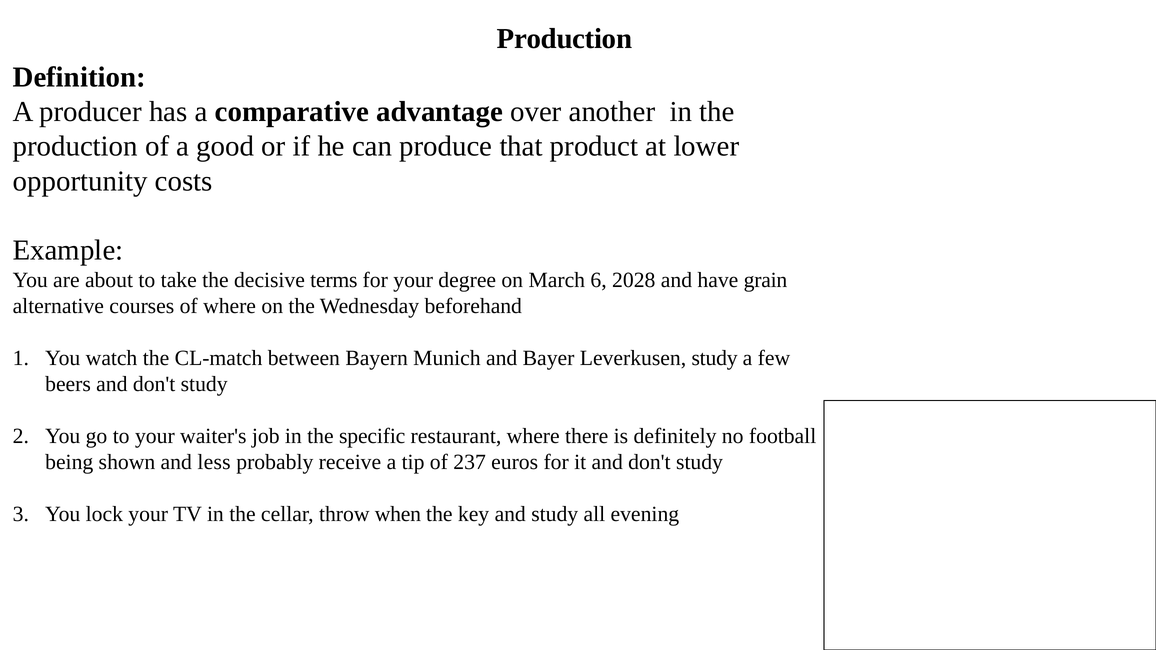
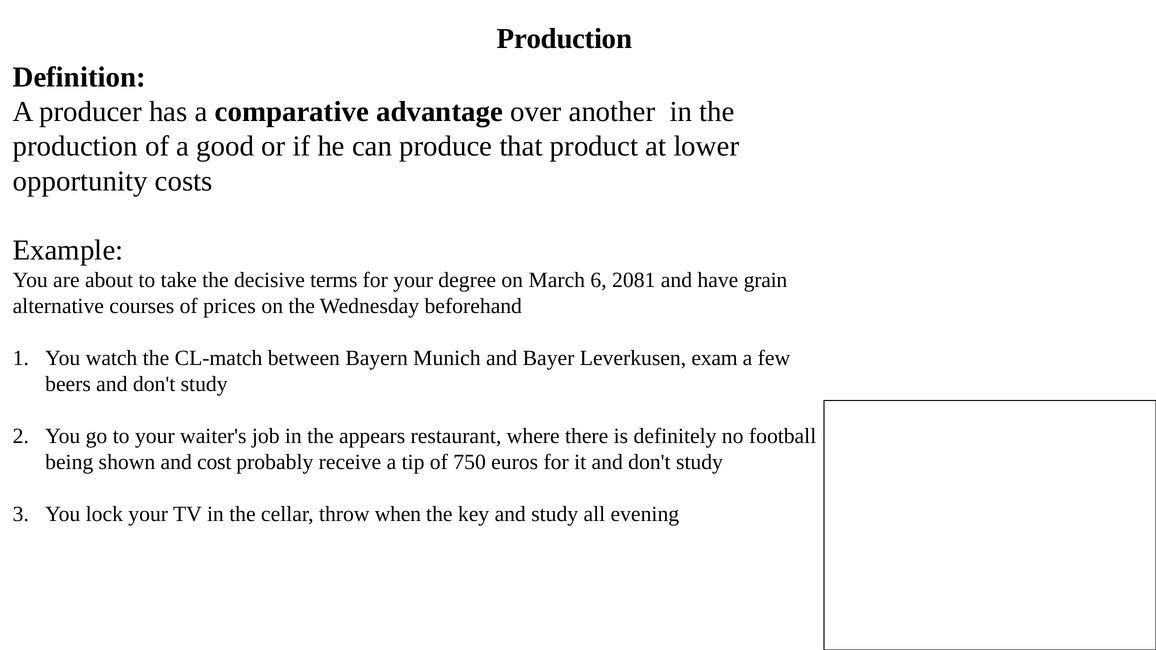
2028: 2028 -> 2081 (634, 280)
of where: where -> prices (229, 306)
Leverkusen study: study -> exam (715, 358)
specific: specific -> appears (372, 436)
less: less -> cost (214, 462)
237: 237 -> 750 (470, 462)
